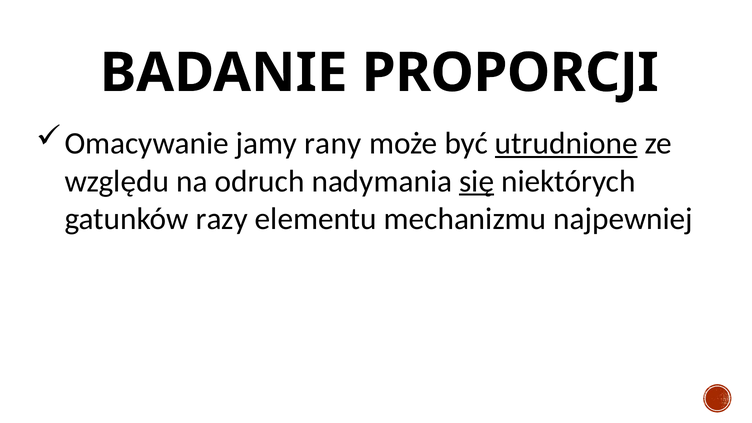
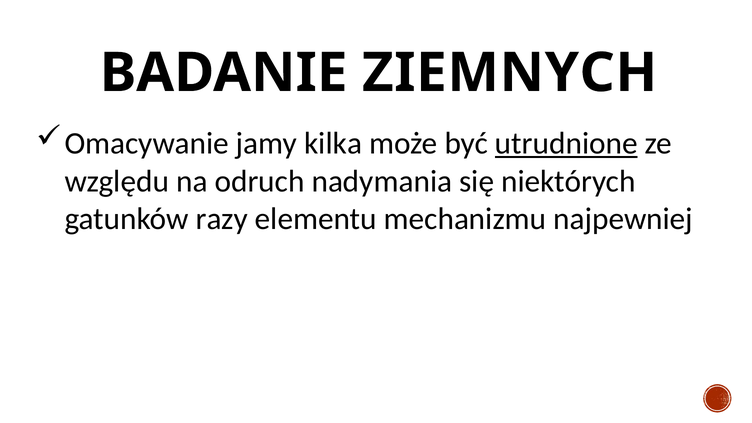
PROPORCJI: PROPORCJI -> ZIEMNYCH (510, 73)
rany: rany -> kilka (333, 144)
się underline: present -> none (477, 181)
